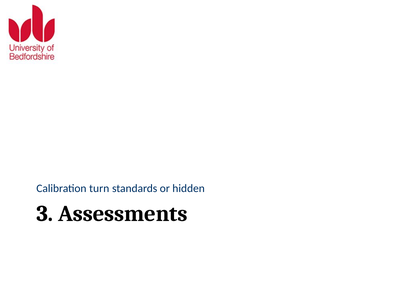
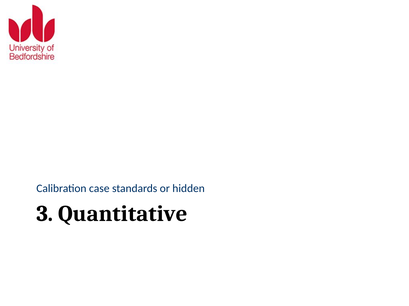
turn: turn -> case (99, 189)
Assessments: Assessments -> Quantitative (123, 214)
